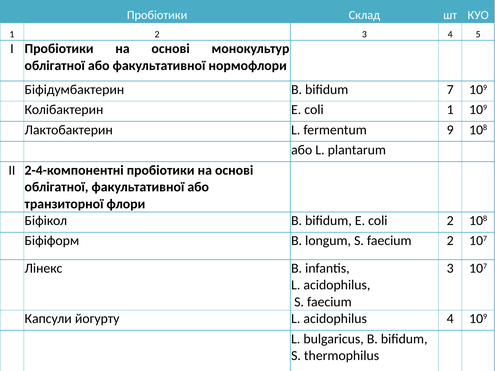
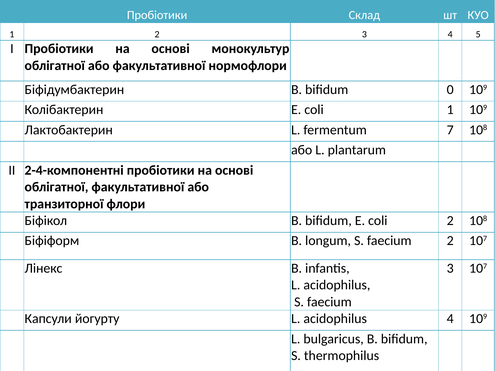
7: 7 -> 0 (450, 90)
9: 9 -> 7 (450, 130)
